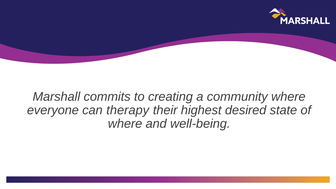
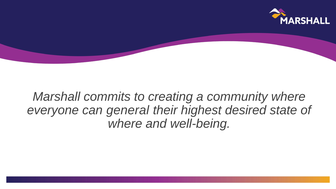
therapy: therapy -> general (128, 110)
